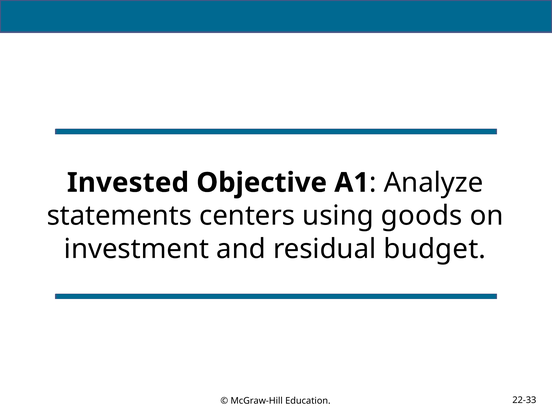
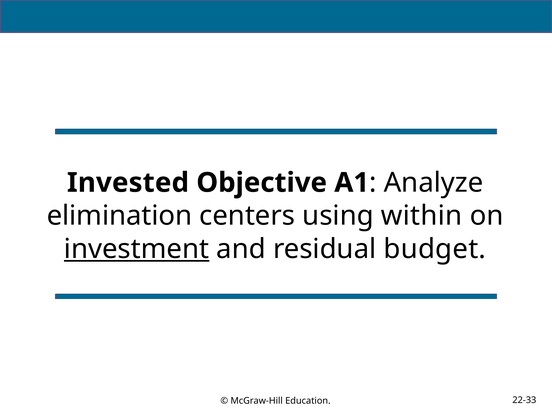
statements: statements -> elimination (119, 216)
goods: goods -> within (422, 216)
investment underline: none -> present (137, 249)
